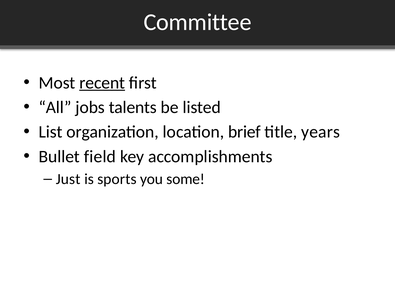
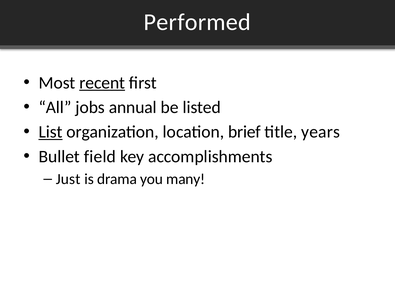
Committee: Committee -> Performed (197, 22)
talents: talents -> annual (133, 107)
List underline: none -> present (51, 132)
sports: sports -> drama (117, 179)
some: some -> many (186, 179)
